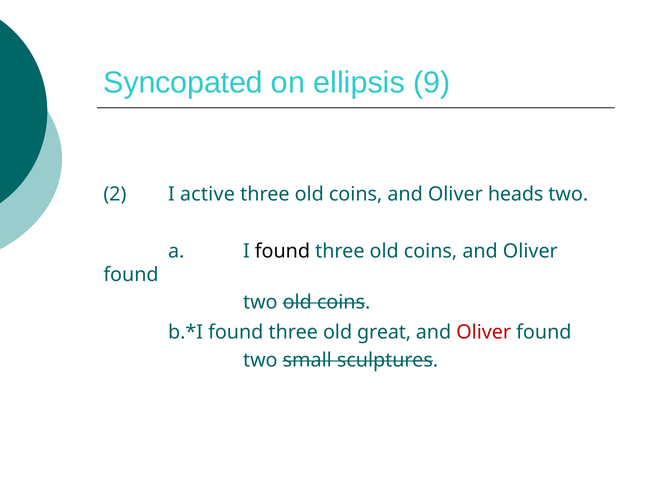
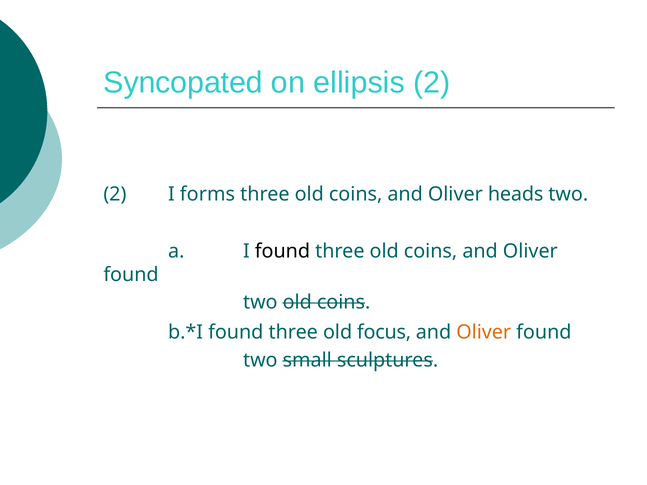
ellipsis 9: 9 -> 2 (432, 83)
active: active -> forms (207, 194)
great: great -> focus (384, 332)
Oliver colour: red -> orange (484, 332)
